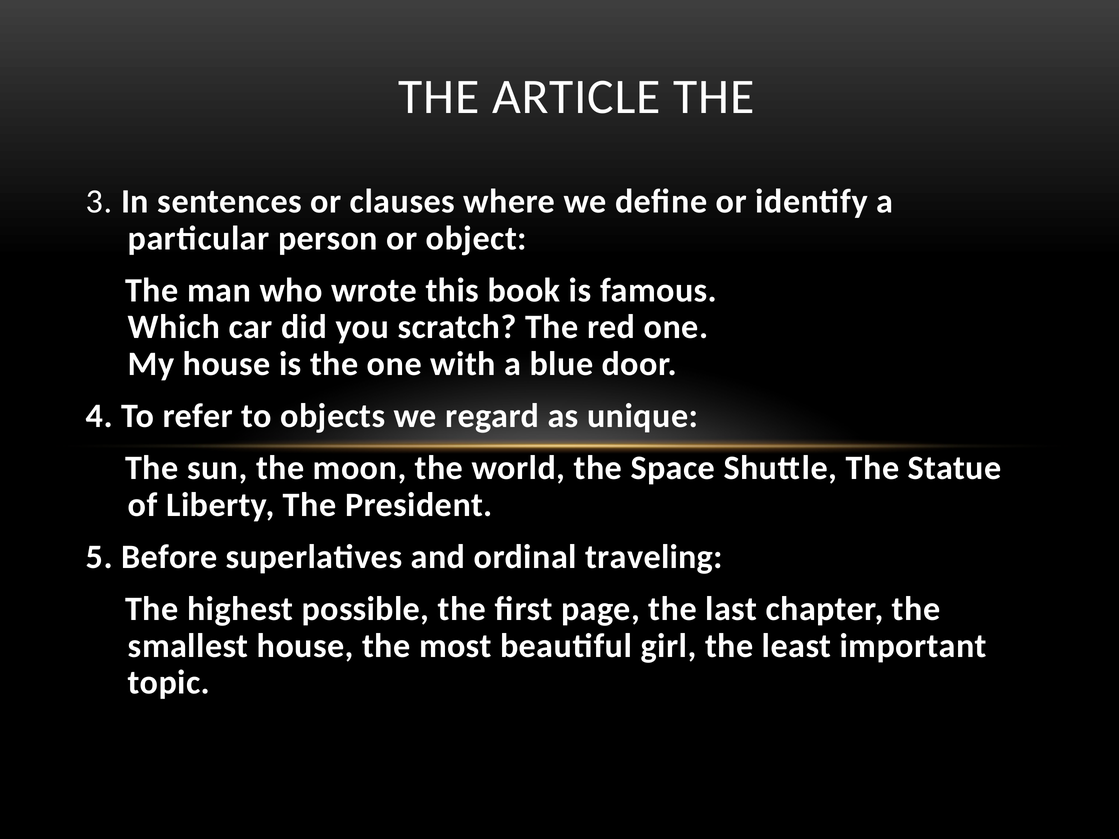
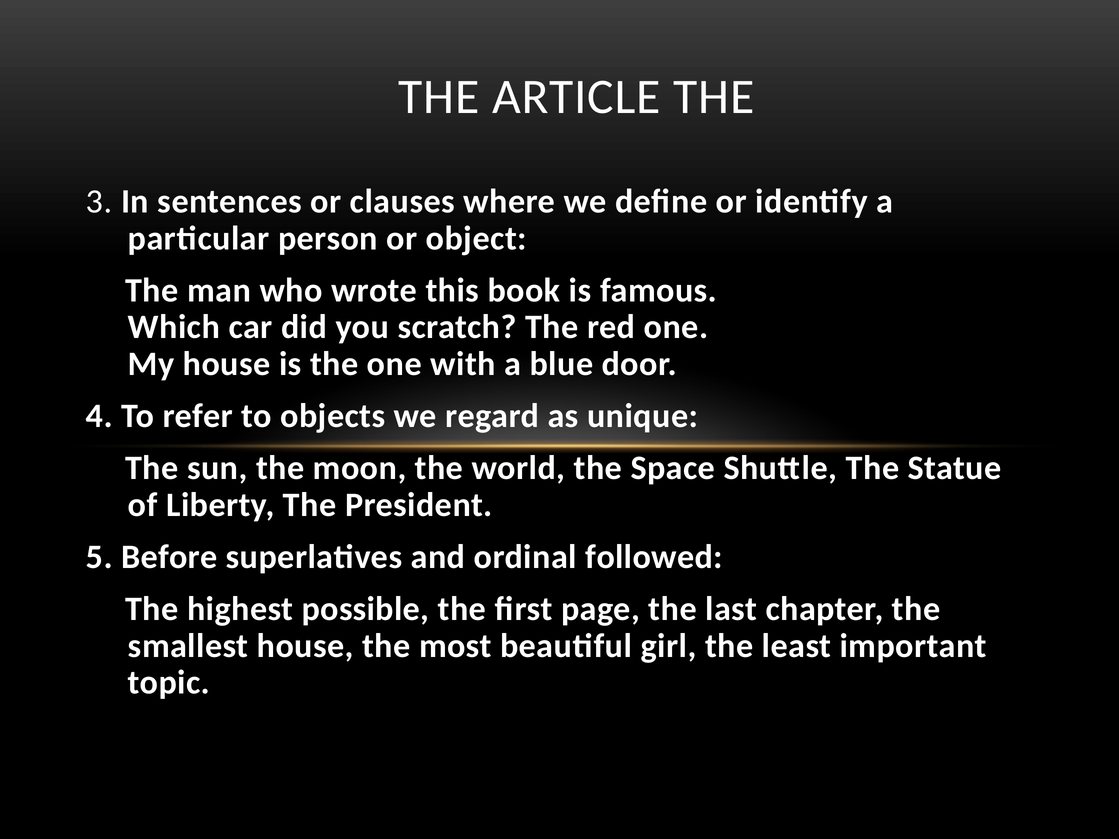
traveling: traveling -> followed (654, 557)
